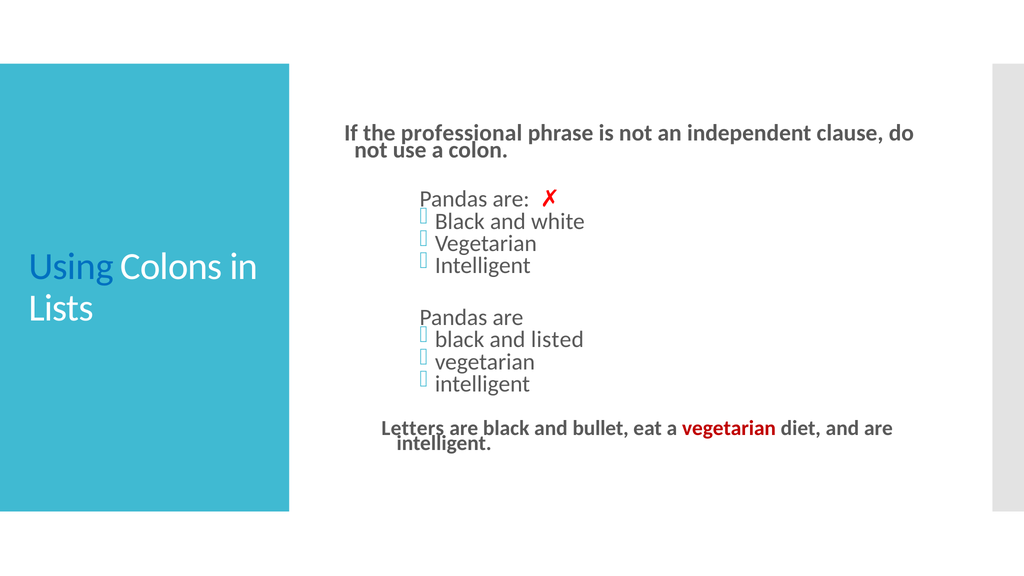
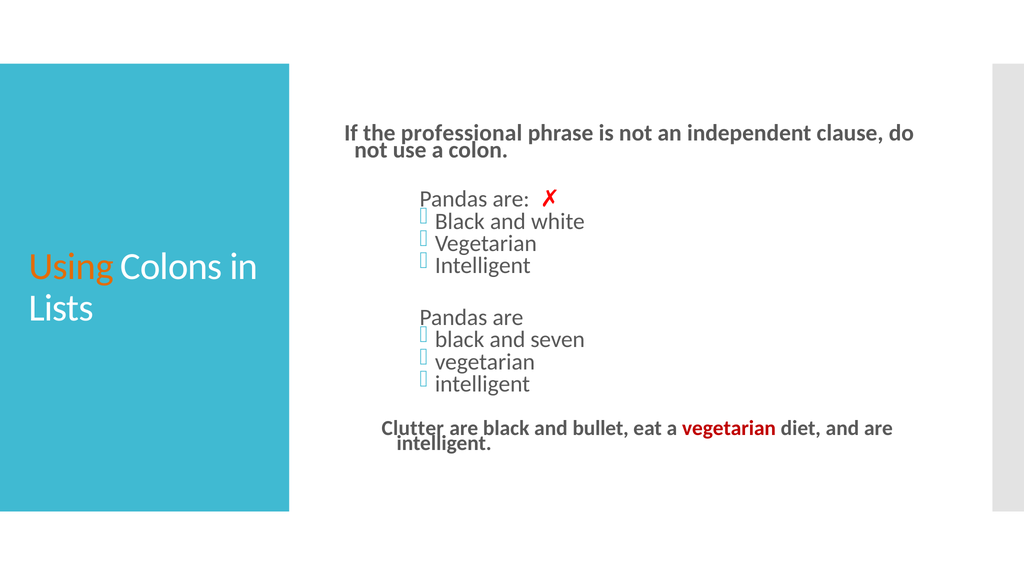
Using colour: blue -> orange (71, 267)
listed: listed -> seven (558, 340)
Letters: Letters -> Clutter (413, 428)
